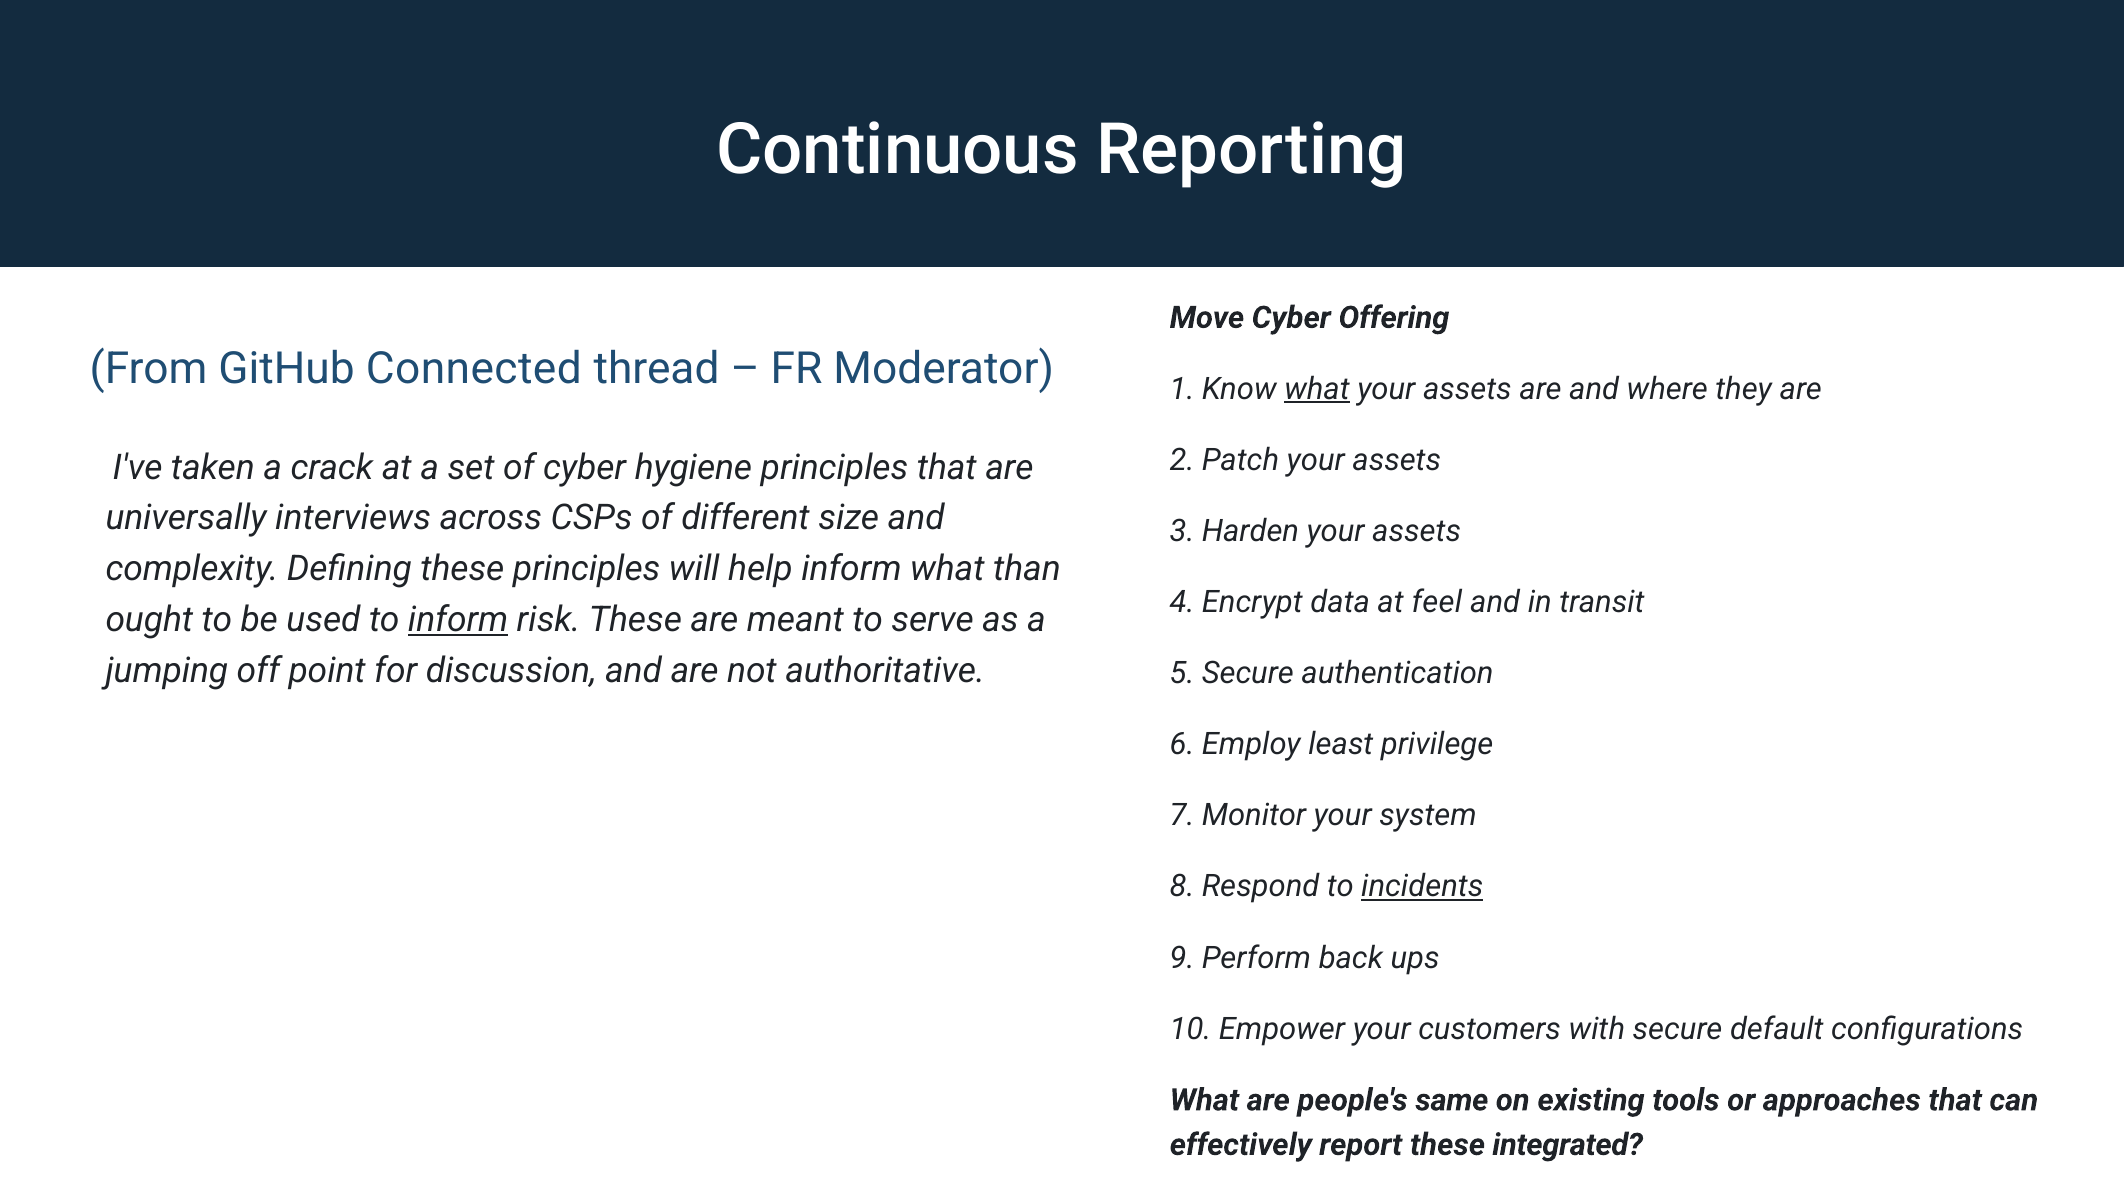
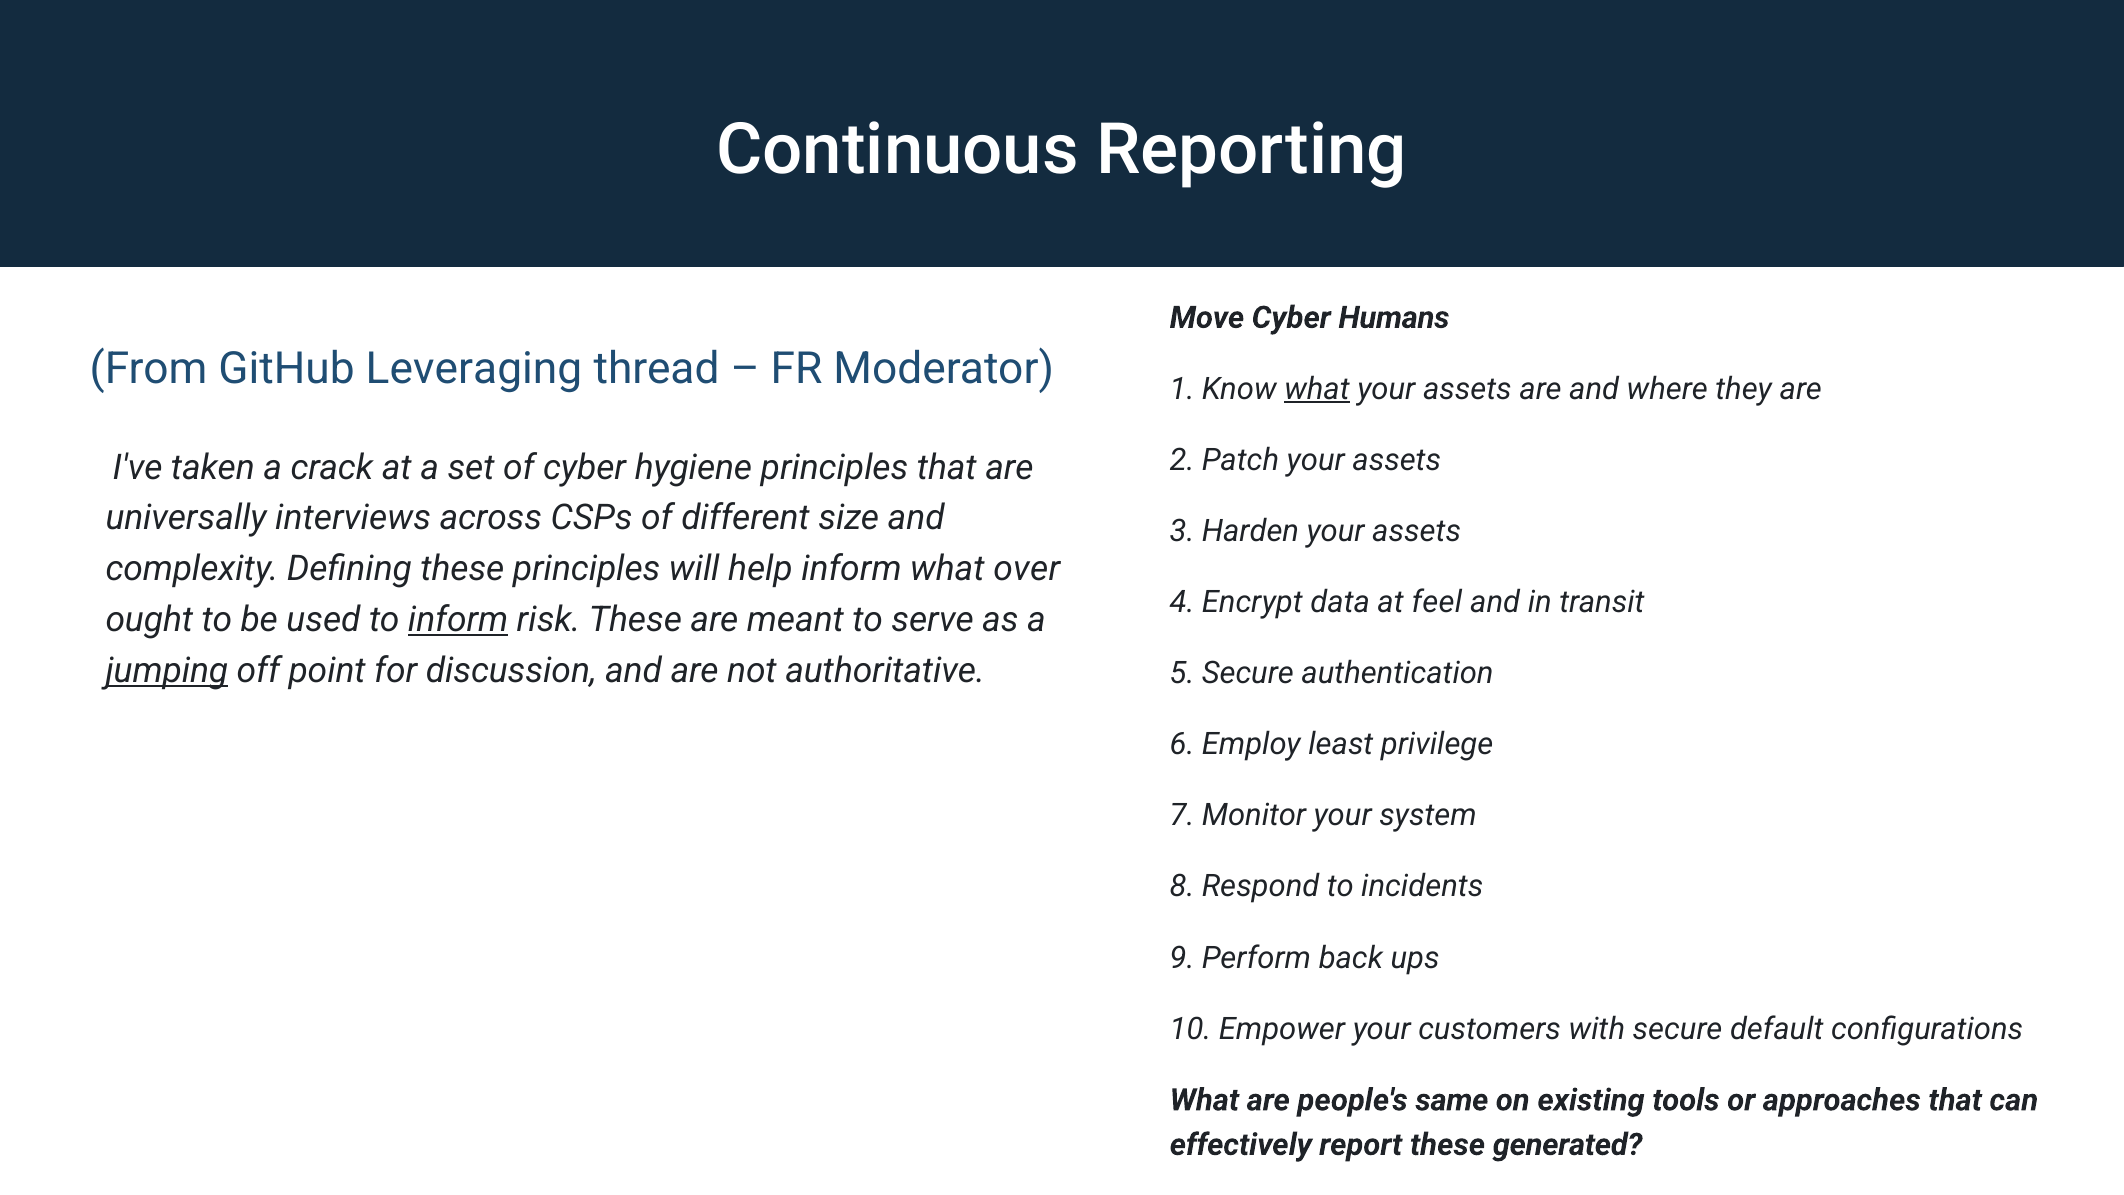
Offering: Offering -> Humans (1394, 318)
Connected: Connected -> Leveraging (474, 369)
than: than -> over (1027, 569)
jumping underline: none -> present (167, 671)
incidents underline: present -> none (1422, 887)
integrated: integrated -> generated (1568, 1145)
